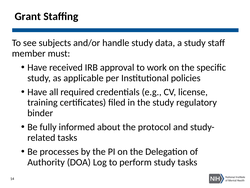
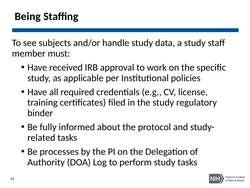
Grant: Grant -> Being (28, 16)
